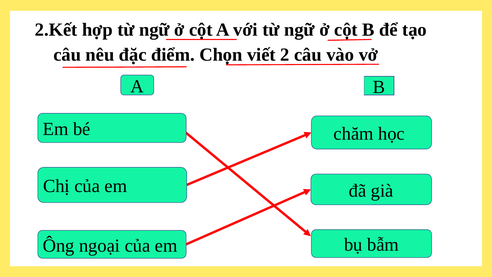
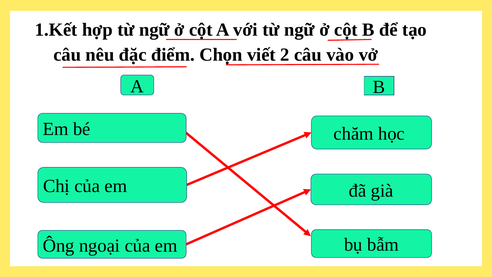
2.Kết: 2.Kết -> 1.Kết (56, 30)
